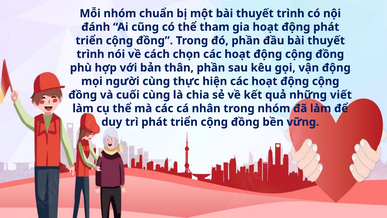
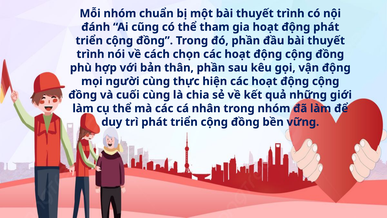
viết: viết -> giới (341, 95)
